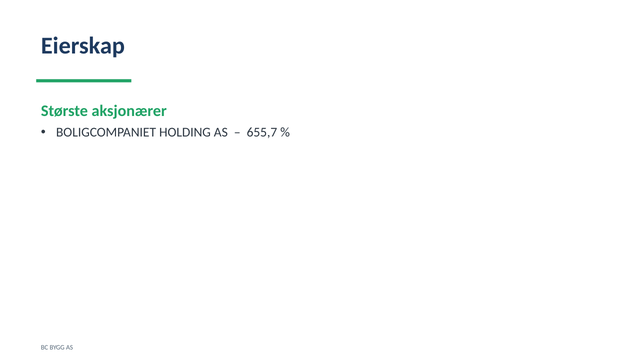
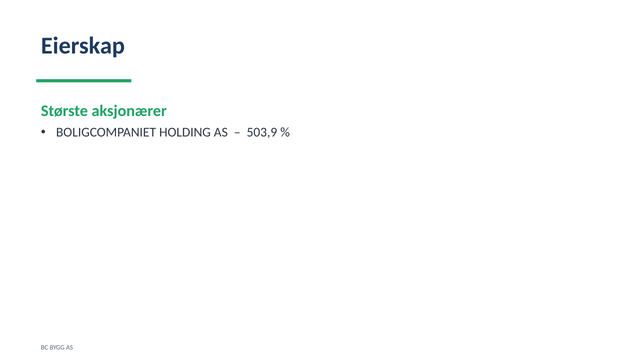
655,7: 655,7 -> 503,9 (262, 132)
